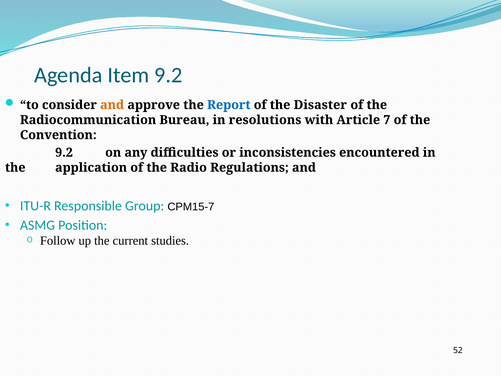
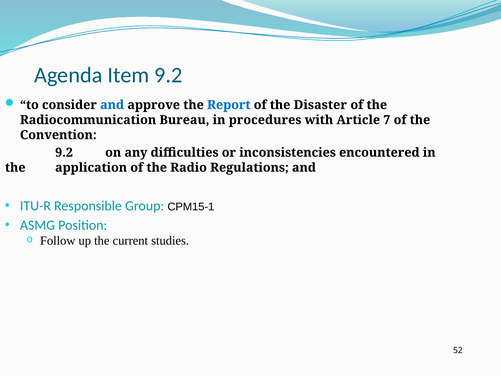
and colour: orange -> blue (112, 105)
resolutions: resolutions -> procedures (265, 120)
CPM15-7: CPM15-7 -> CPM15-1 (191, 207)
